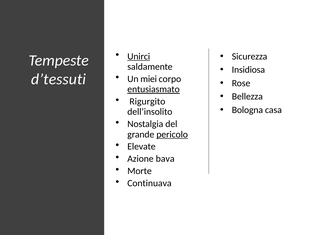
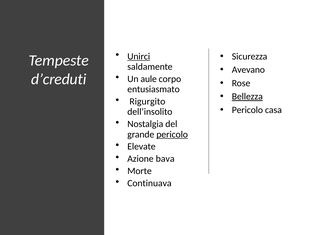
Insidiosa: Insidiosa -> Avevano (248, 70)
miei: miei -> aule (149, 79)
d’tessuti: d’tessuti -> d’creduti (59, 79)
entusiasmato underline: present -> none (154, 89)
Bellezza underline: none -> present (247, 96)
Bologna: Bologna -> Pericolo (247, 110)
